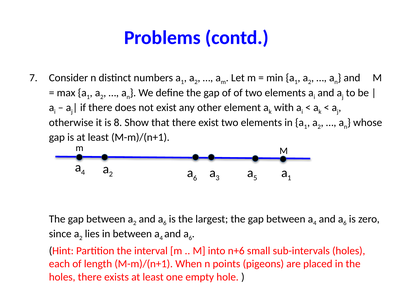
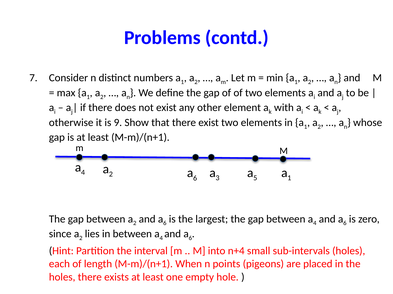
8: 8 -> 9 (118, 123)
n+6: n+6 -> n+4 (236, 251)
